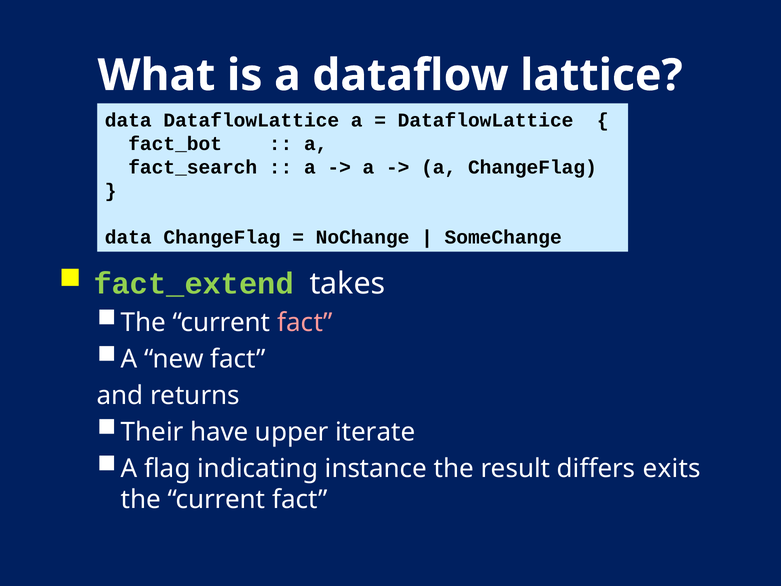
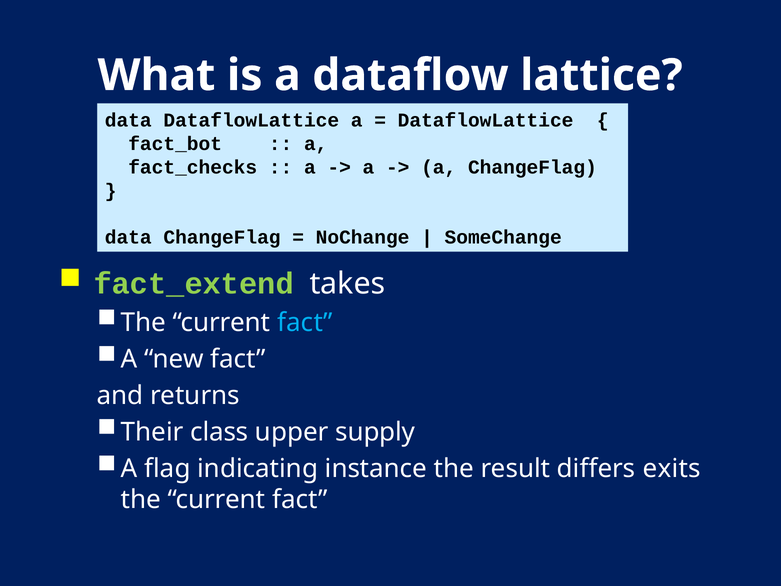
fact_search: fact_search -> fact_checks (193, 167)
fact colour: pink -> light blue (305, 322)
have: have -> class (219, 432)
iterate: iterate -> supply (375, 432)
